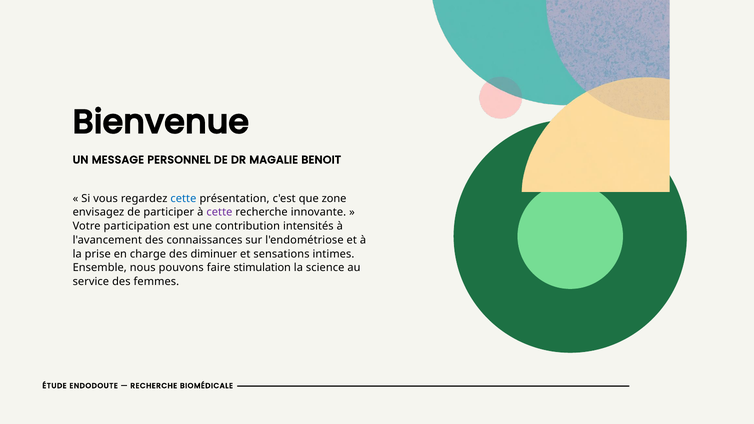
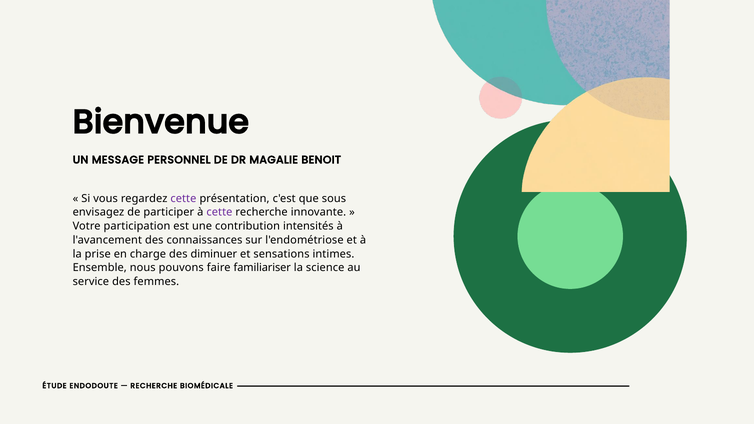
cette colour: blue -> purple (183, 199)
zone: zone -> sous (334, 199)
stimulation: stimulation -> familiariser (262, 268)
